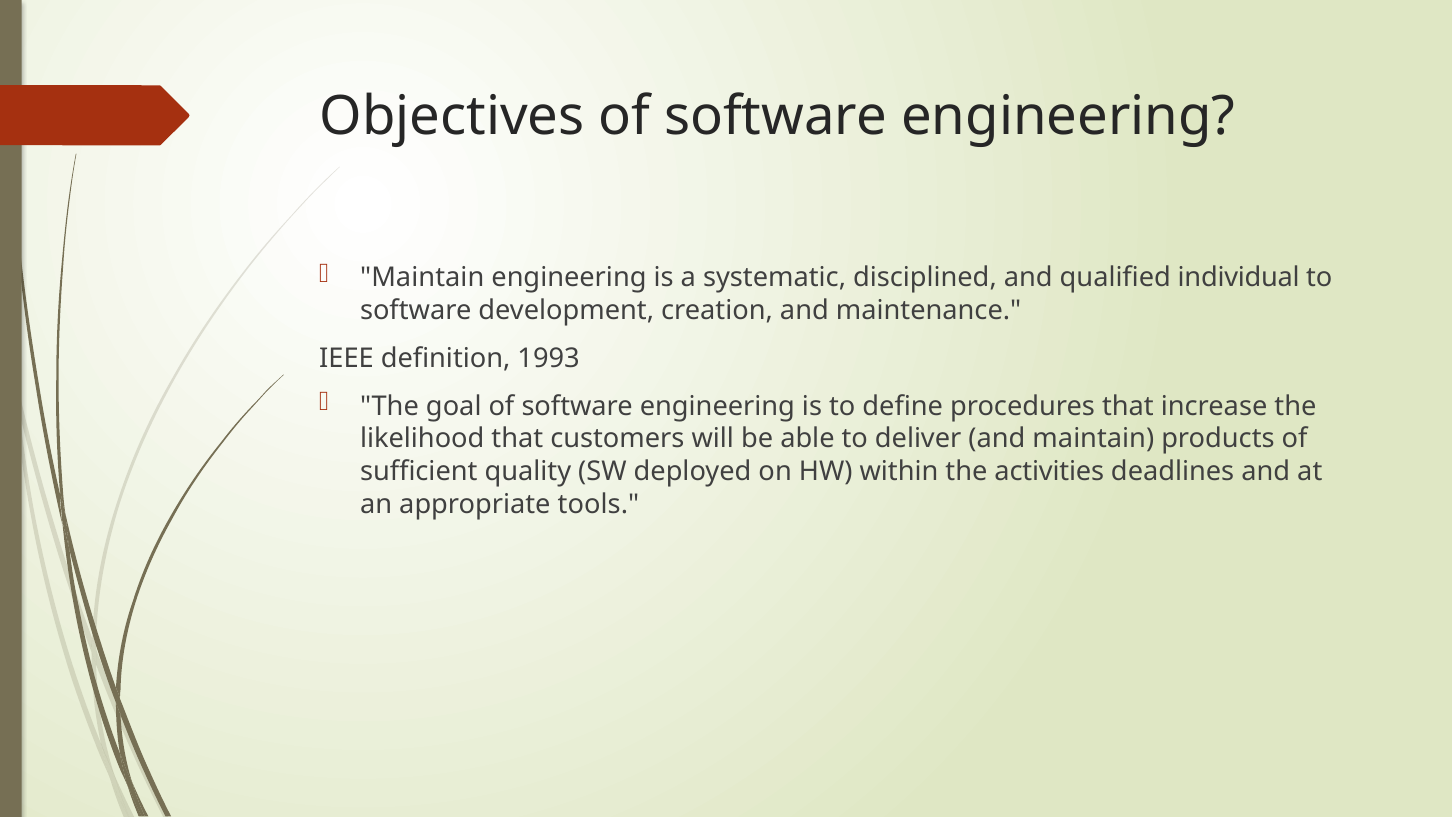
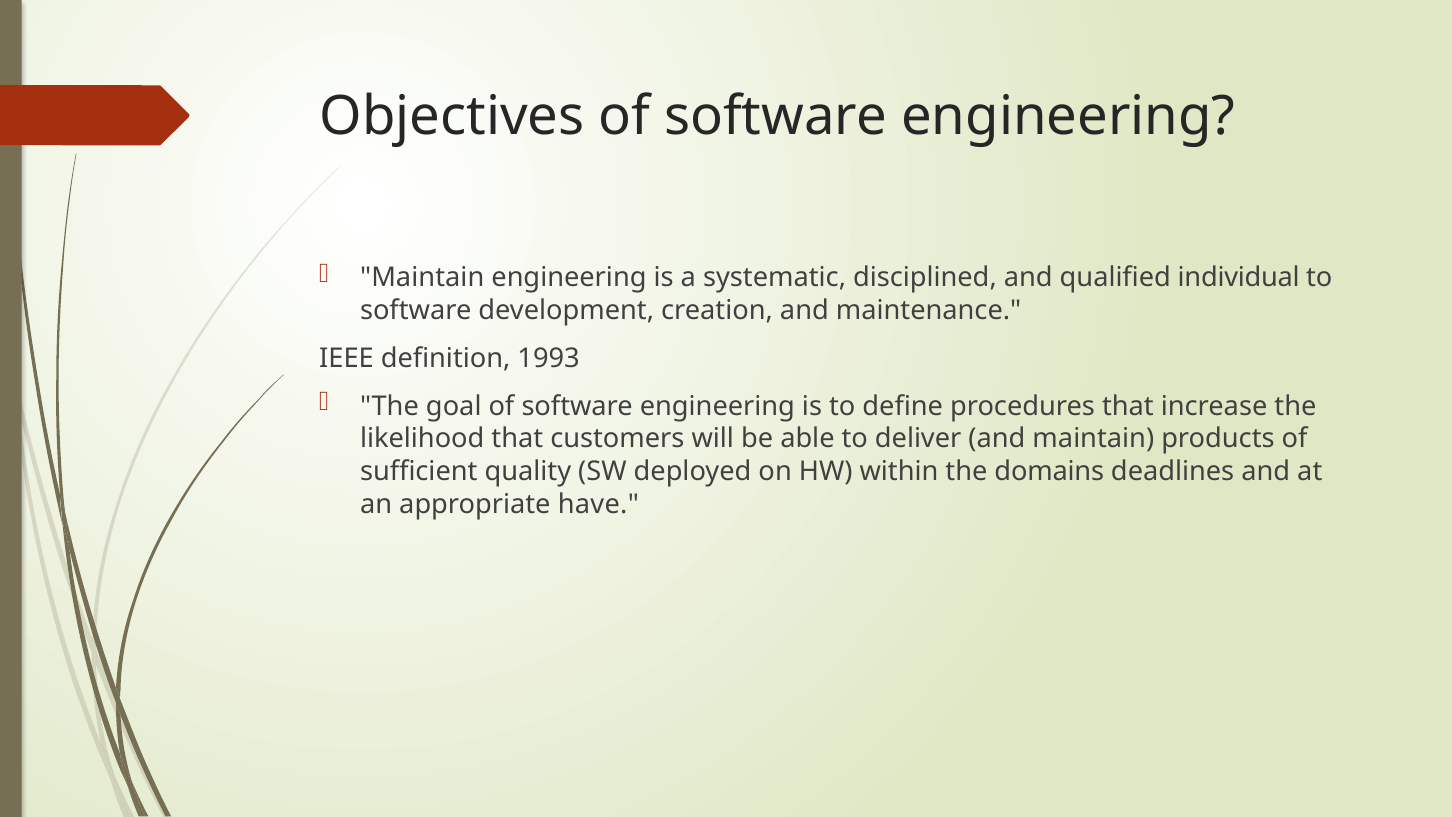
activities: activities -> domains (1049, 471)
tools: tools -> have (598, 504)
